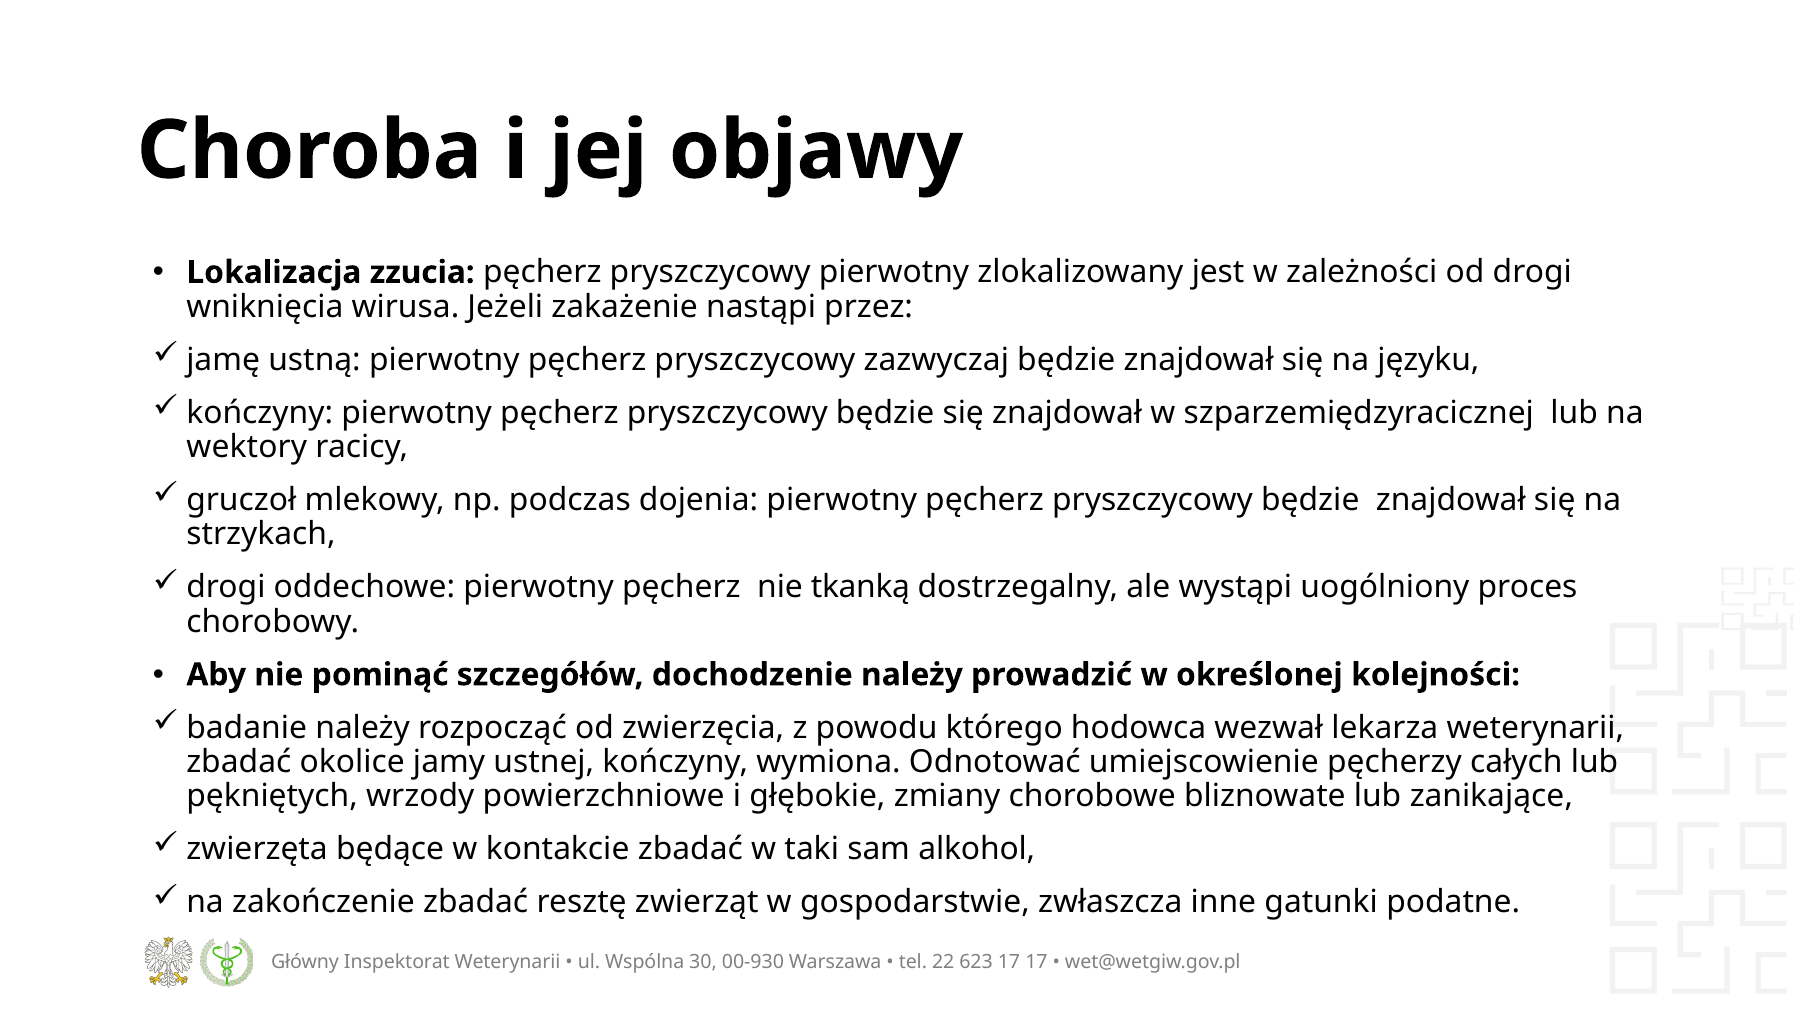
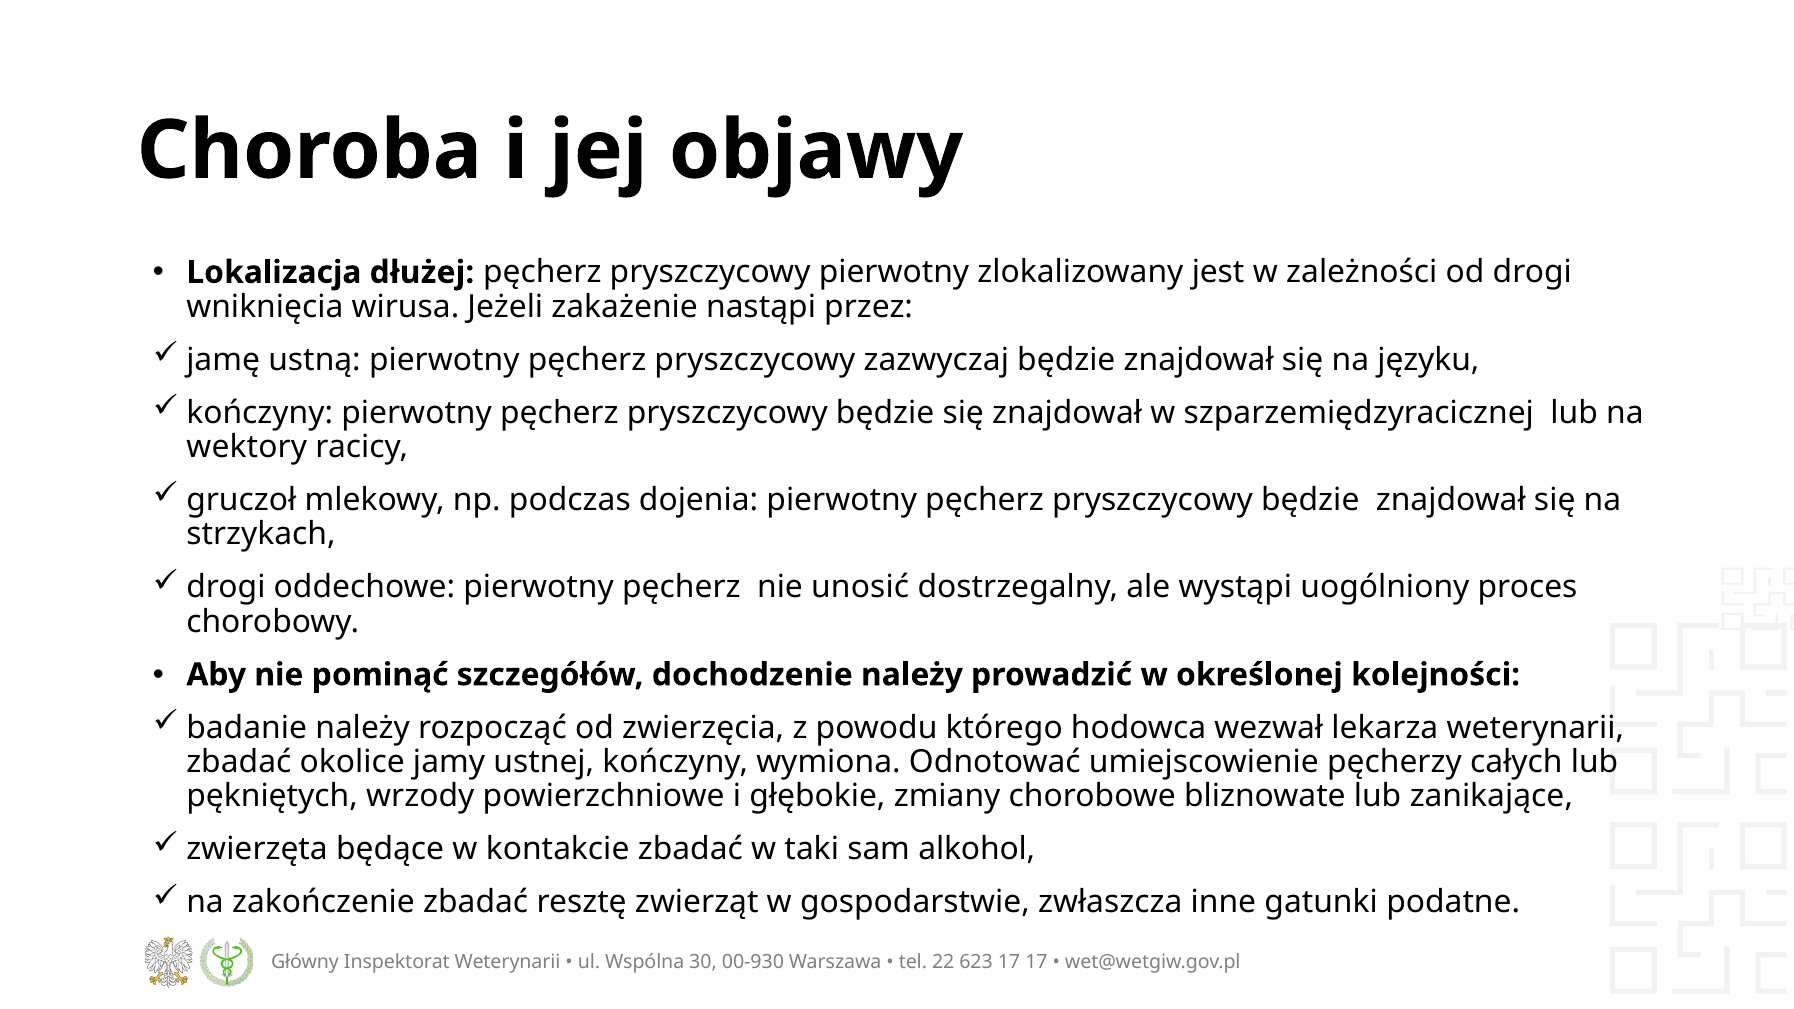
zzucia: zzucia -> dłużej (422, 272)
tkanką: tkanką -> unosić (860, 588)
